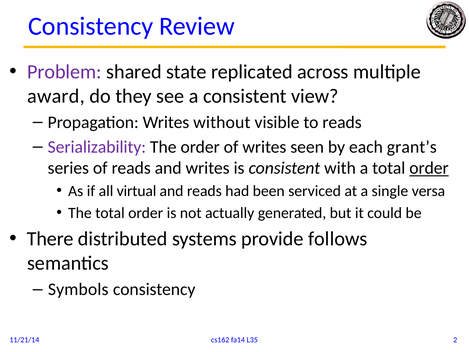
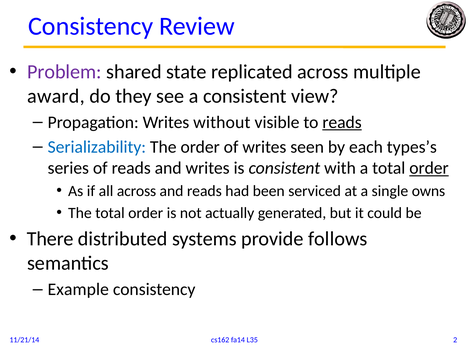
reads underline: none -> present (342, 122)
Serializability colour: purple -> blue (97, 147)
grant’s: grant’s -> types’s (412, 147)
all virtual: virtual -> across (137, 191)
versa: versa -> owns (428, 191)
Symbols: Symbols -> Example (78, 289)
